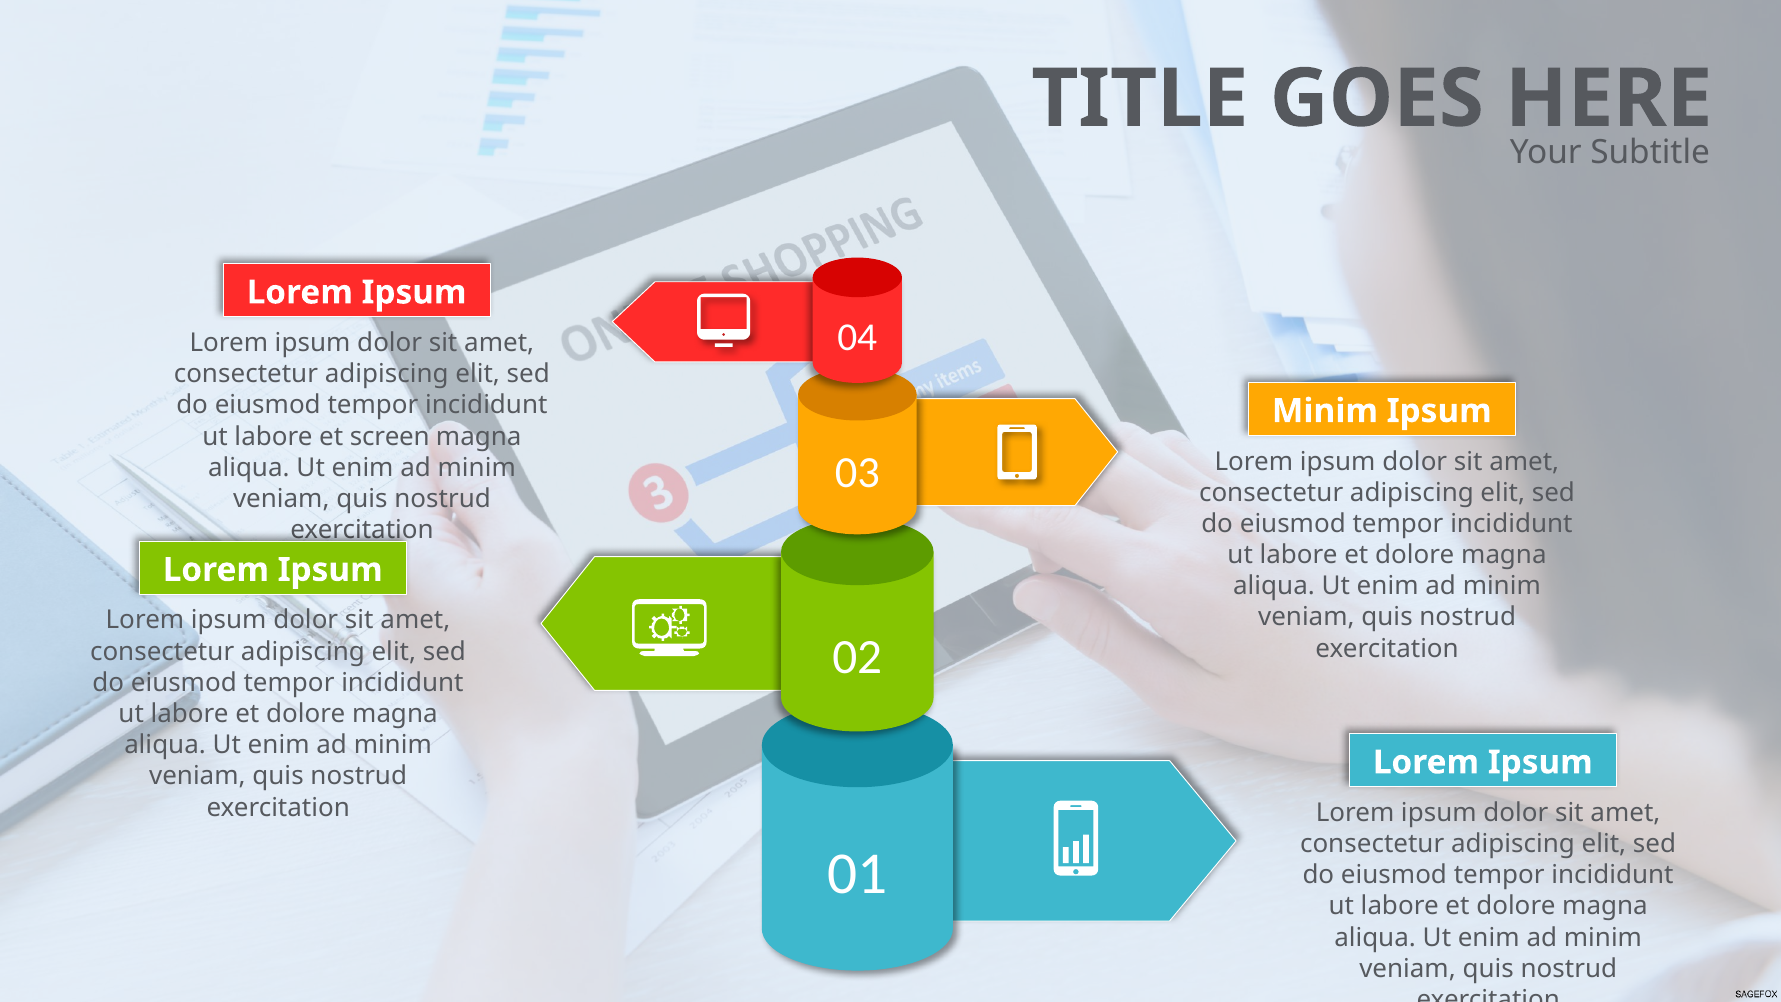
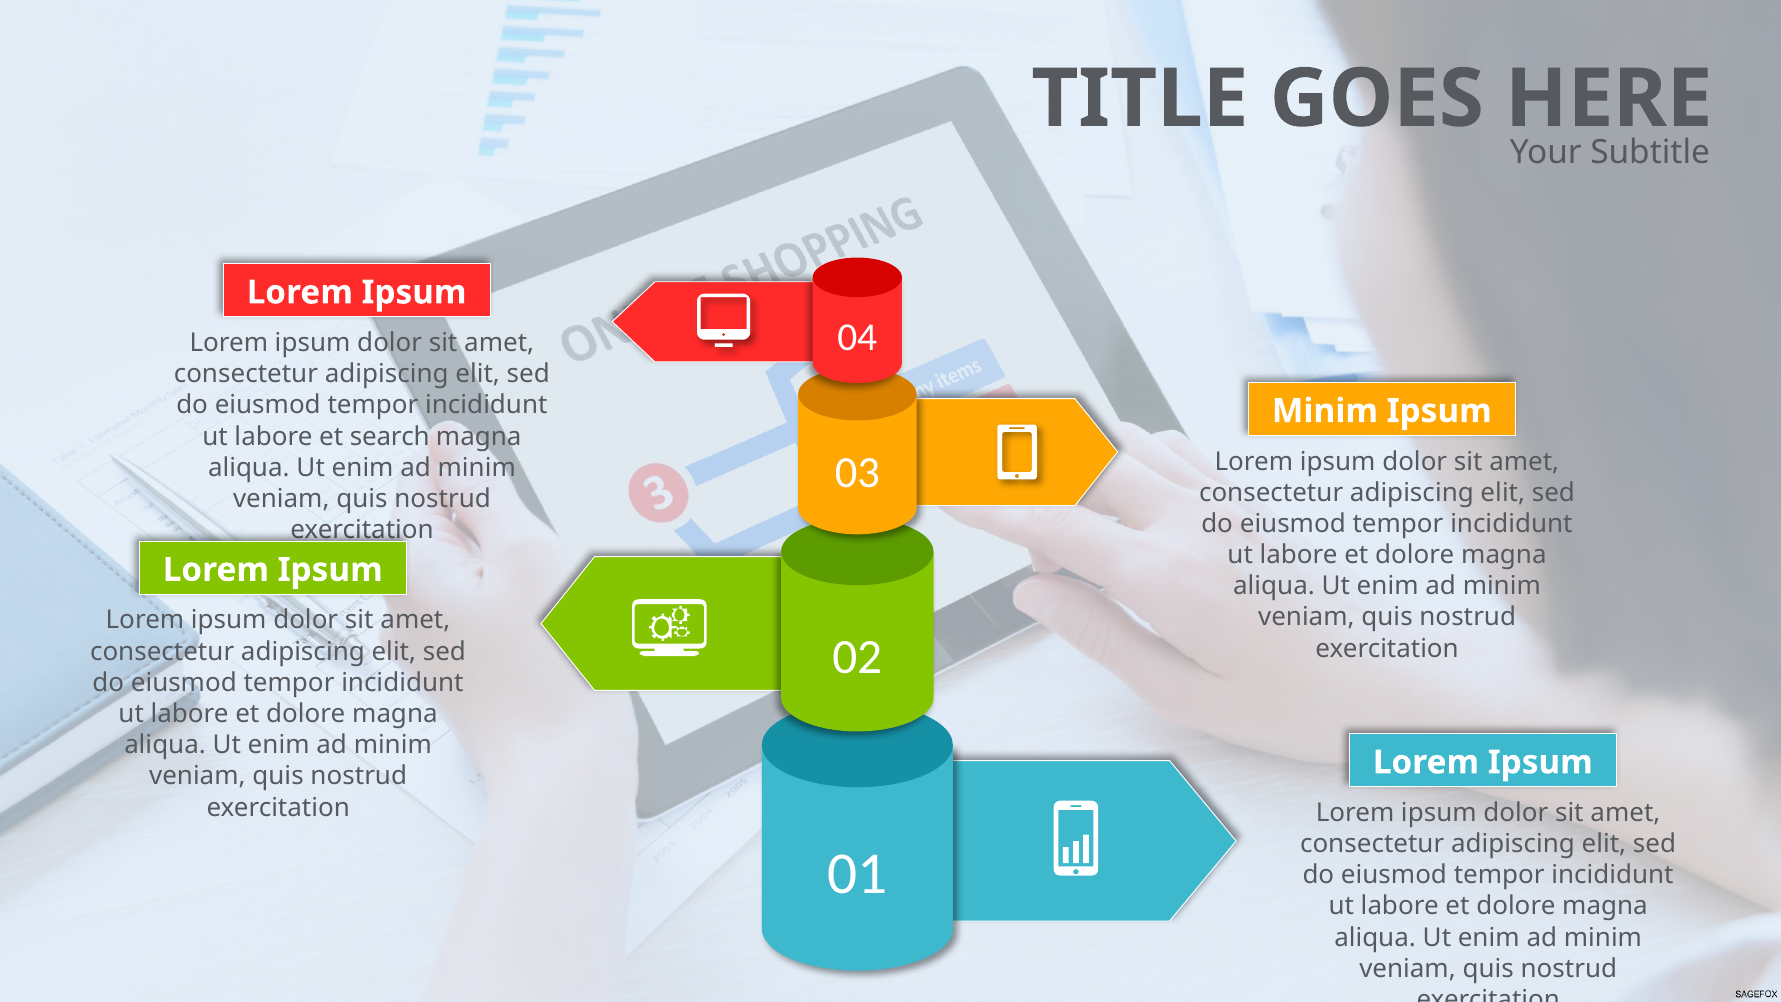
screen: screen -> search (390, 436)
